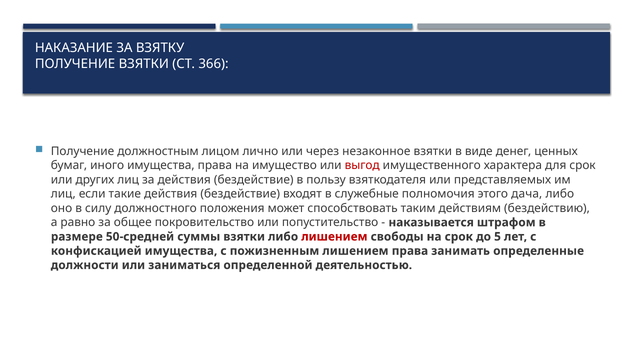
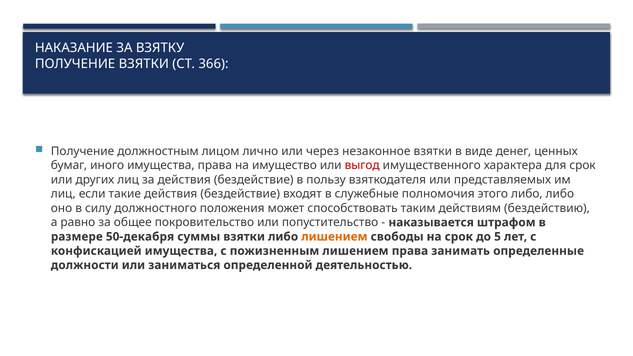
этого дача: дача -> либо (527, 194)
50-средней: 50-средней -> 50-декабря (140, 237)
лишением colour: red -> orange (334, 237)
